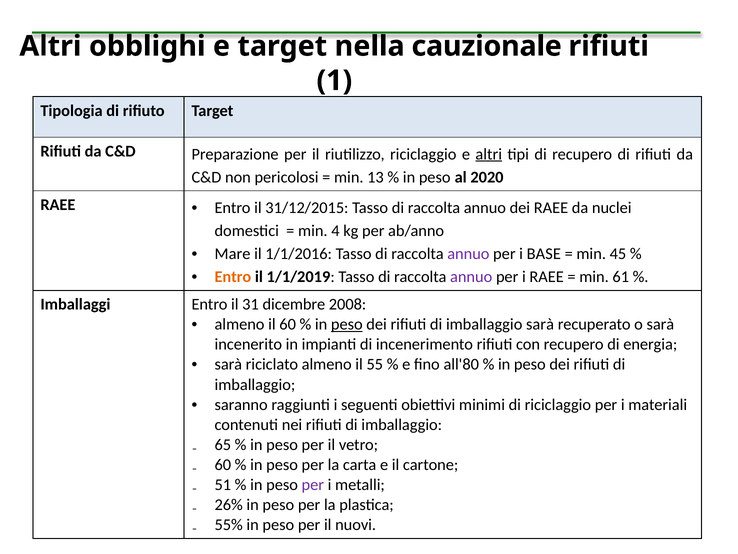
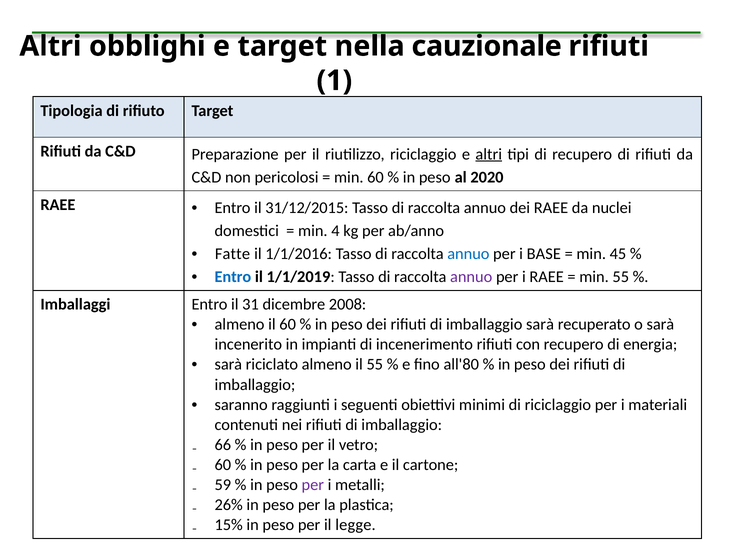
min 13: 13 -> 60 (376, 177)
Mare: Mare -> Fatte (232, 254)
annuo colour: purple -> blue (468, 254)
Entro colour: orange -> blue (233, 277)
min 61: 61 -> 55 (621, 277)
peso underline: present -> none (347, 324)
65: 65 -> 66 (223, 444)
51: 51 -> 59 (223, 484)
55%: 55% -> 15% (229, 525)
nuovi: nuovi -> legge (356, 525)
